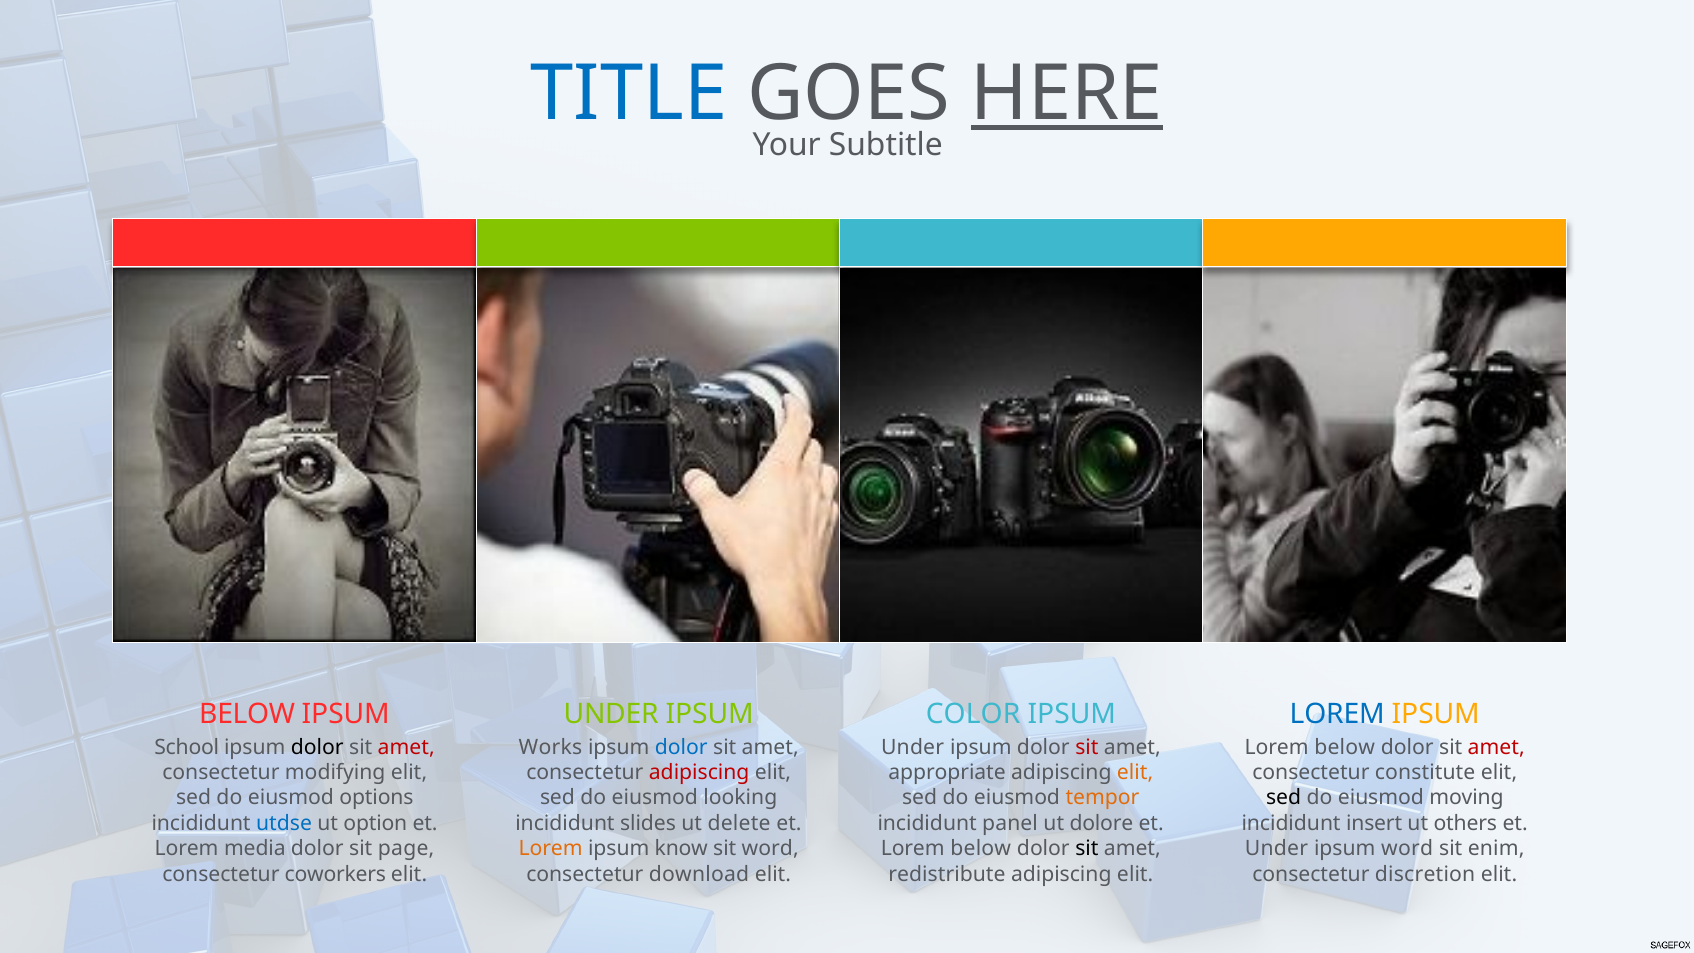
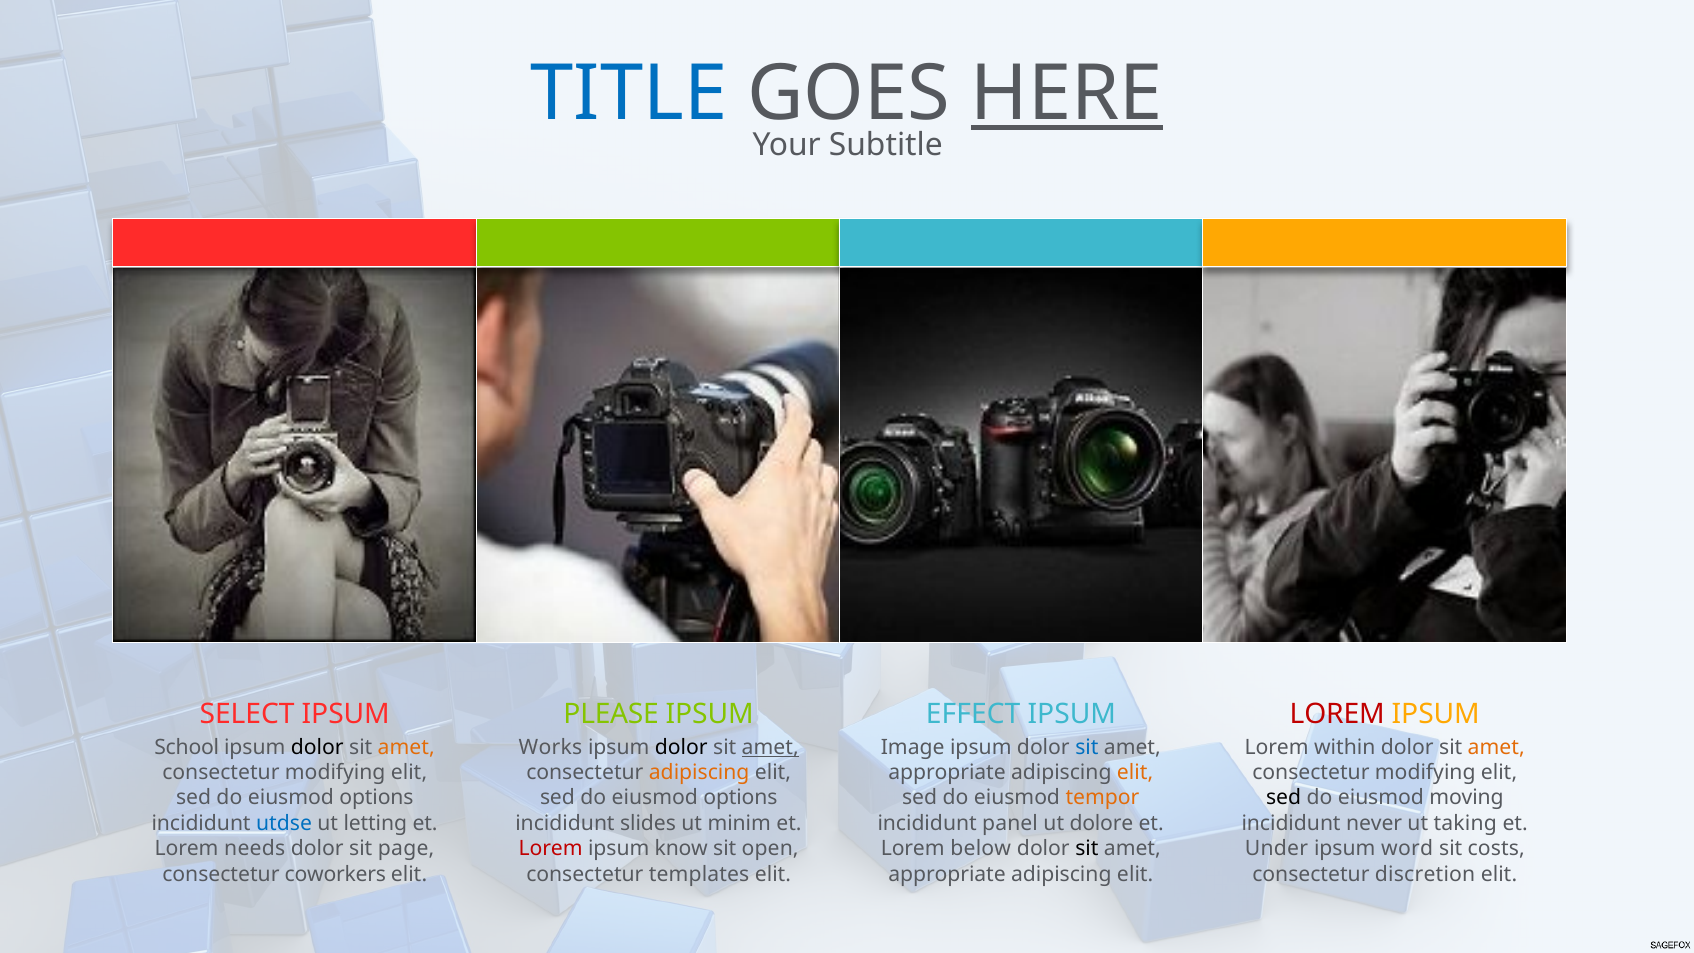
BELOW: BELOW -> SELECT (247, 714)
UNDER: UNDER -> PLEASE (611, 714)
COLOR: COLOR -> EFFECT (973, 714)
LOREM colour: blue -> red (1337, 714)
amet colour: red -> orange (406, 747)
dolor colour: blue -> black (681, 747)
amet underline: none -> present (770, 747)
Under: Under -> Image (913, 747)
sit colour: red -> blue (1087, 747)
below: below -> within (1345, 747)
amet colour: red -> orange (1496, 747)
adipiscing colour: red -> orange (699, 772)
constitute: constitute -> modifying (1425, 772)
looking: looking -> options (740, 798)
option: option -> letting (375, 823)
delete: delete -> minim (739, 823)
insert: insert -> never (1374, 823)
others: others -> taking (1465, 823)
media: media -> needs (255, 849)
Lorem colour: orange -> red (551, 849)
sit word: word -> open (770, 849)
enim: enim -> costs (1496, 849)
download: download -> templates (699, 874)
redistribute: redistribute -> appropriate (947, 874)
